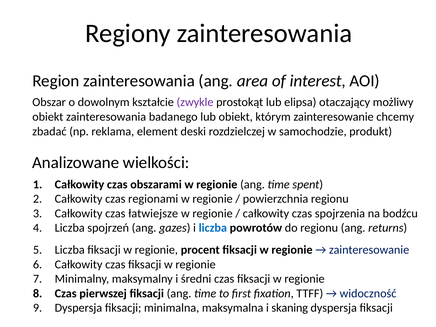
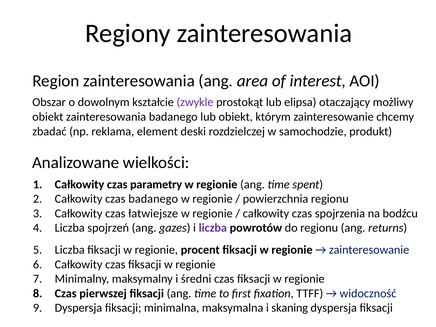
obszarami: obszarami -> parametry (156, 184)
czas regionami: regionami -> badanego (153, 199)
liczba colour: blue -> purple (213, 228)
